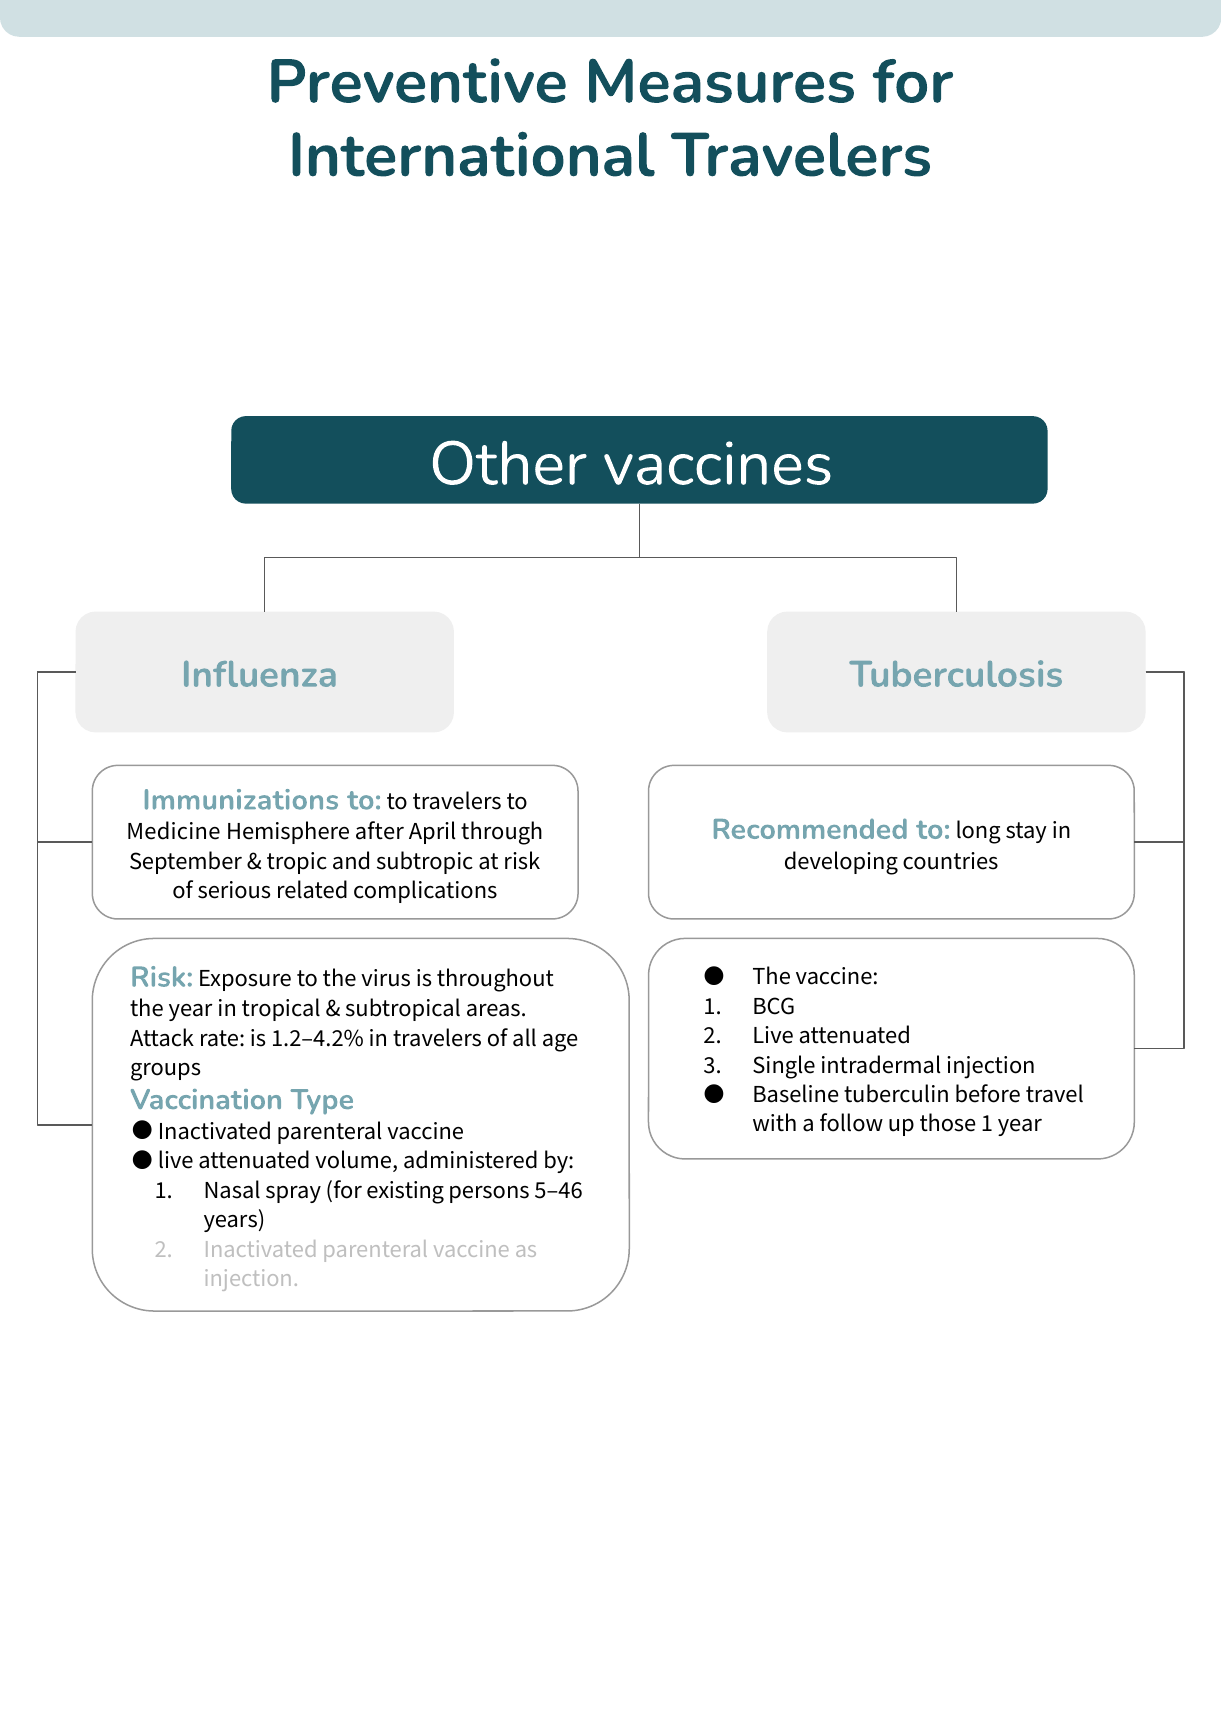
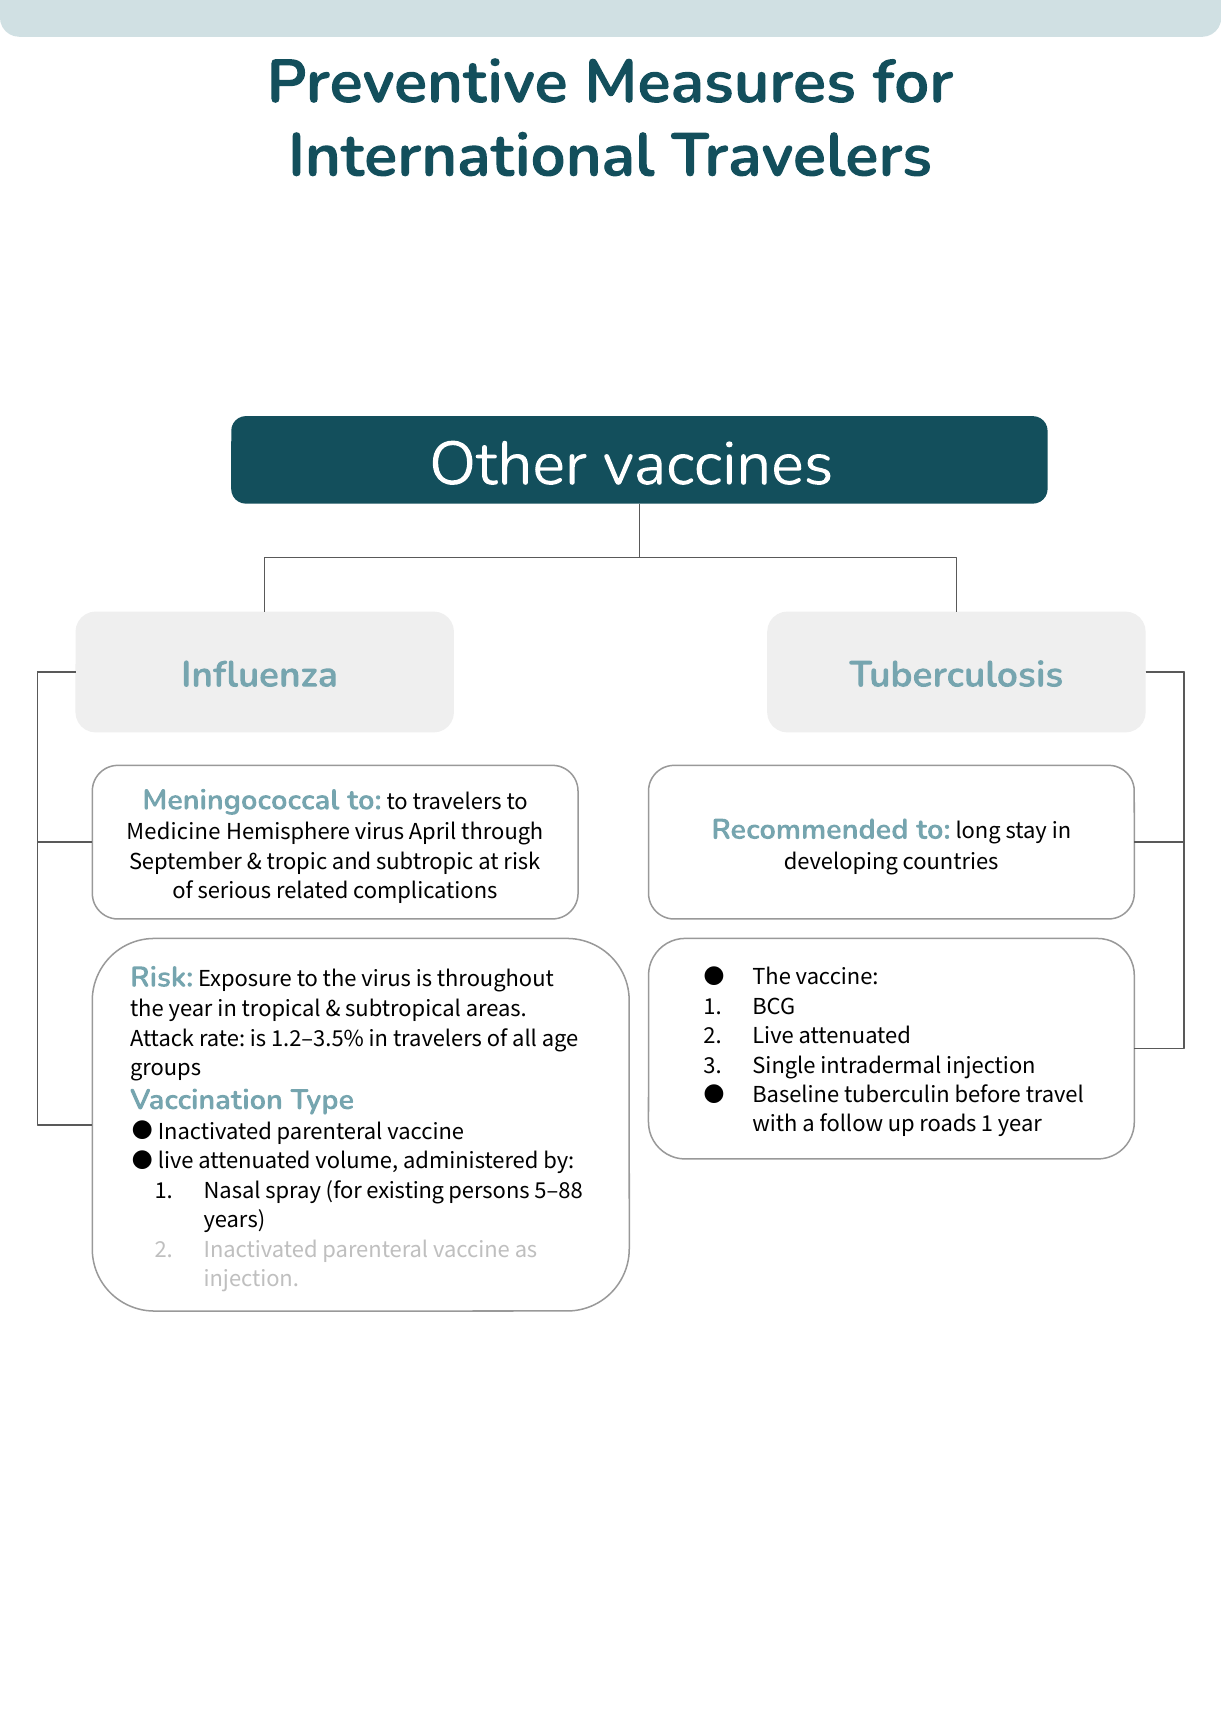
Immunizations: Immunizations -> Meningococcal (241, 800)
Hemisphere after: after -> virus (380, 832)
1.2–4.2%: 1.2–4.2% -> 1.2–3.5% (317, 1038)
those: those -> roads (948, 1124)
5–46: 5–46 -> 5–88 (559, 1190)
